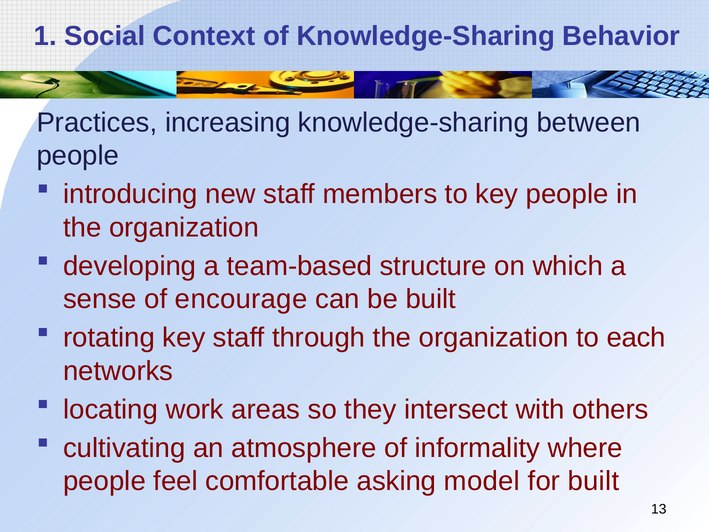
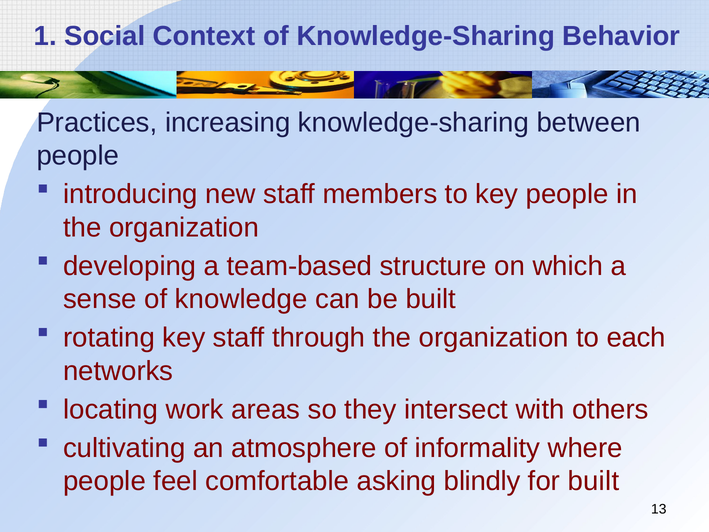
encourage: encourage -> knowledge (241, 299)
model: model -> blindly (482, 481)
